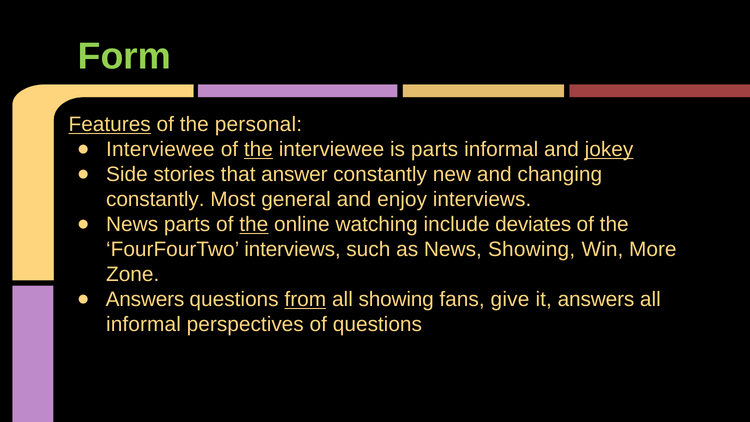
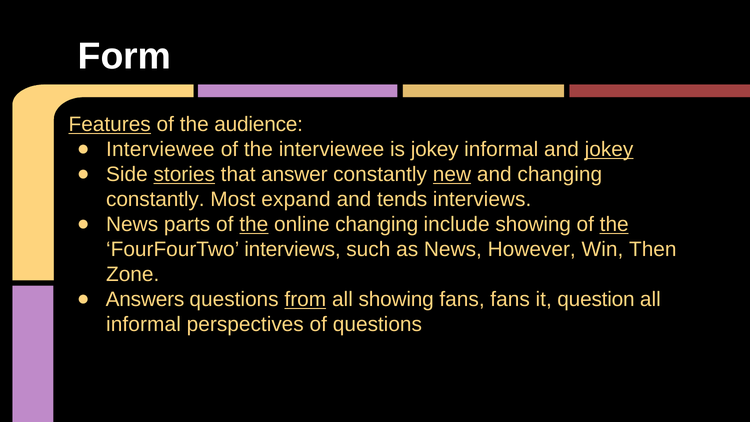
Form colour: light green -> white (124, 56)
personal: personal -> audience (259, 124)
the underline: present -> none (258, 149)
is parts: parts -> jokey (435, 149)
stories underline: none -> present (184, 174)
new underline: none -> present (452, 174)
general: general -> expand (296, 199)
enjoy: enjoy -> tends (402, 199)
online watching: watching -> changing (377, 224)
include deviates: deviates -> showing (533, 224)
the underline: none -> present (614, 224)
News Showing: Showing -> However (532, 249)
More: More -> Then (653, 249)
fans give: give -> fans (510, 299)
it answers: answers -> question (596, 299)
